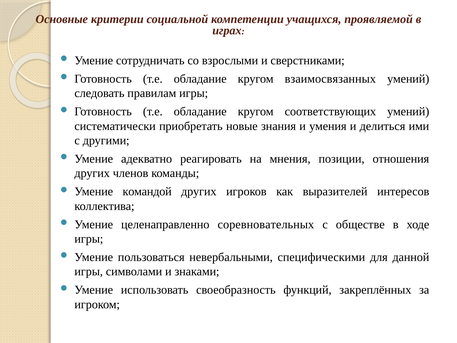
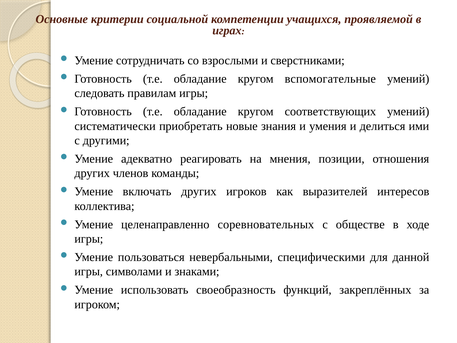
взаимосвязанных: взаимосвязанных -> вспомогательные (330, 79)
командой: командой -> включать (147, 191)
